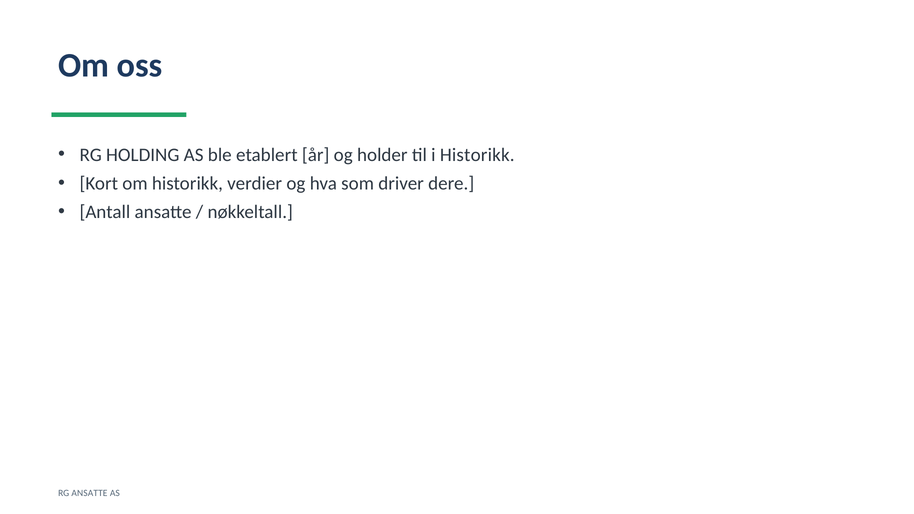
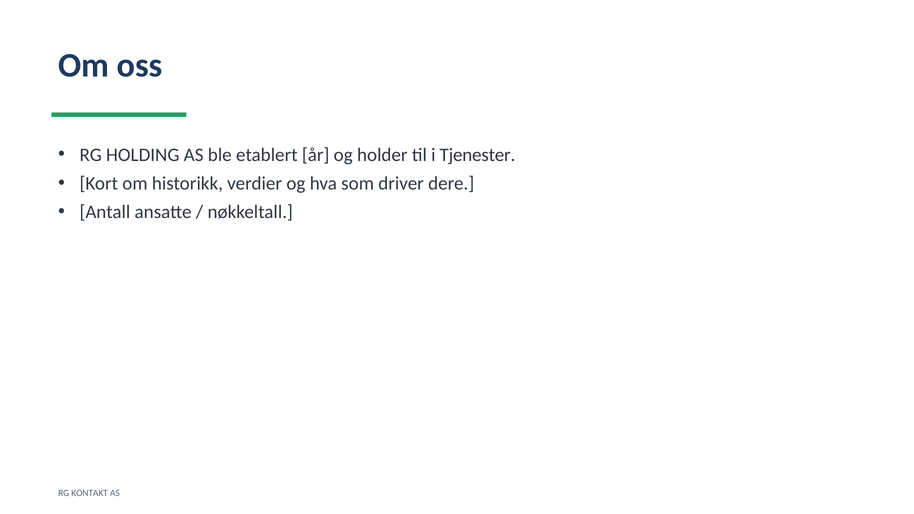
i Historikk: Historikk -> Tjenester (477, 155)
RG ANSATTE: ANSATTE -> KONTAKT (90, 493)
